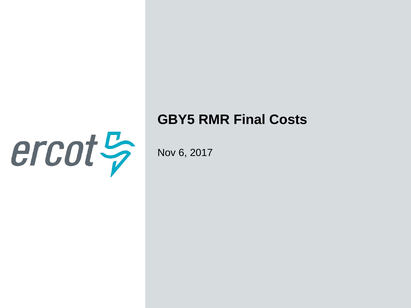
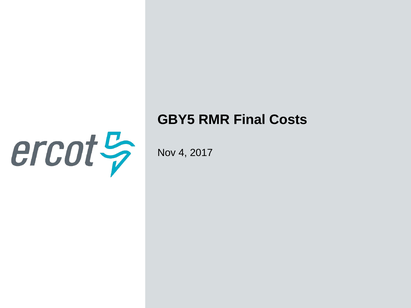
6: 6 -> 4 (183, 153)
